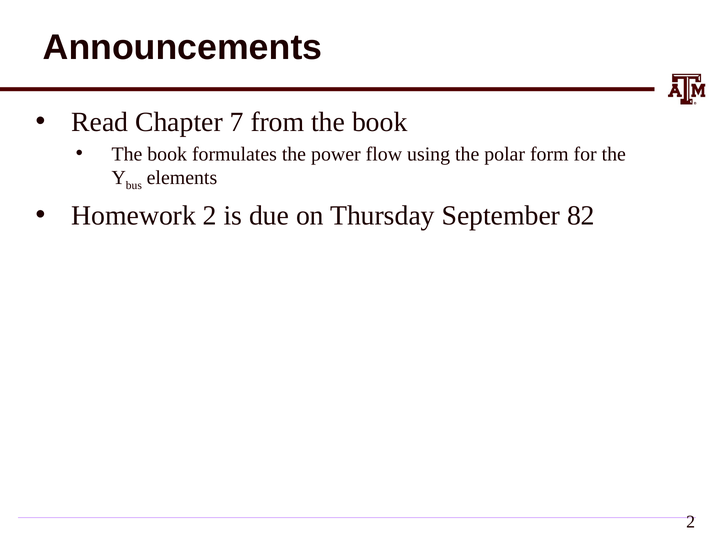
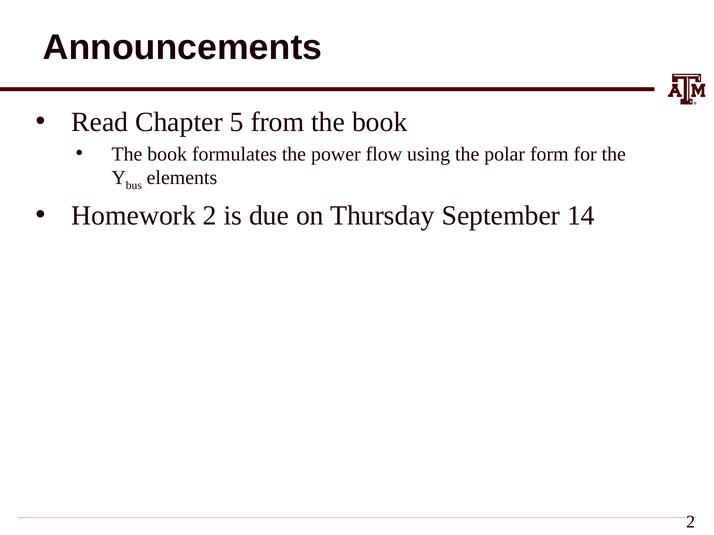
7: 7 -> 5 (237, 122)
82: 82 -> 14 (581, 216)
